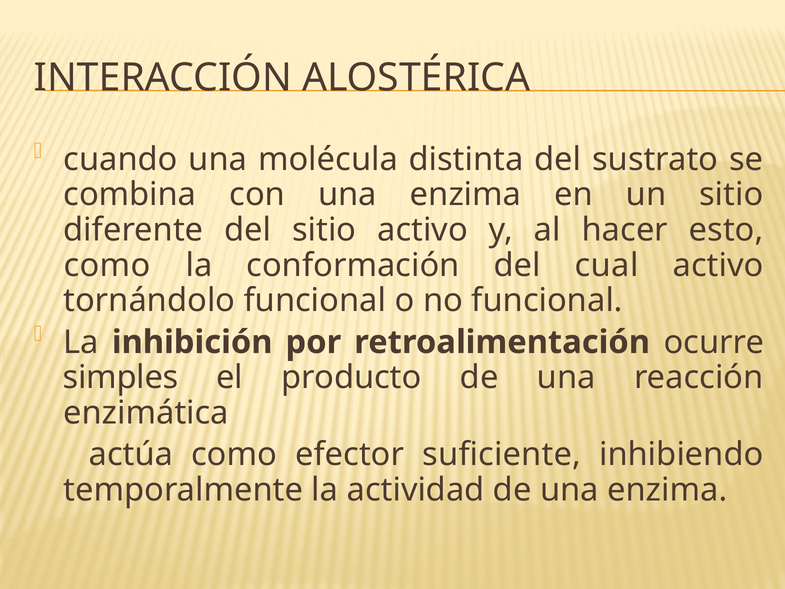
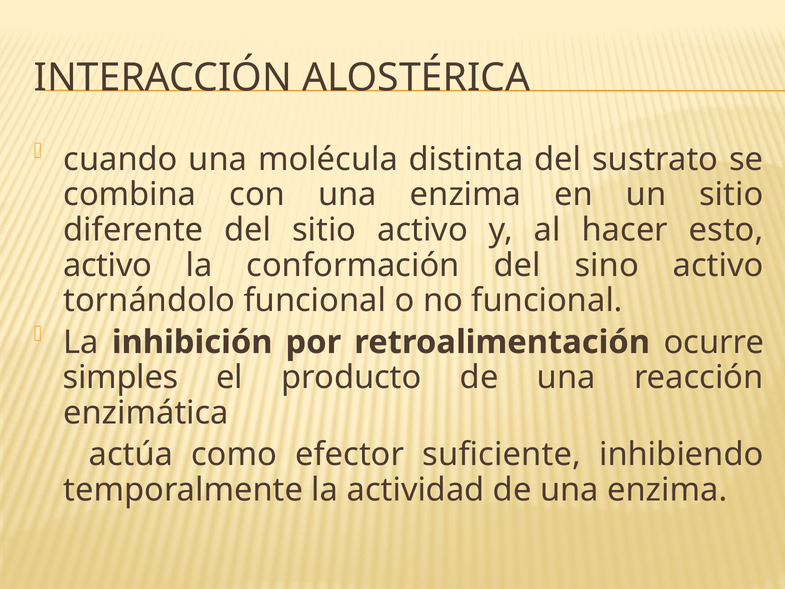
como: como -> activo (108, 265)
cual: cual -> sino (607, 265)
